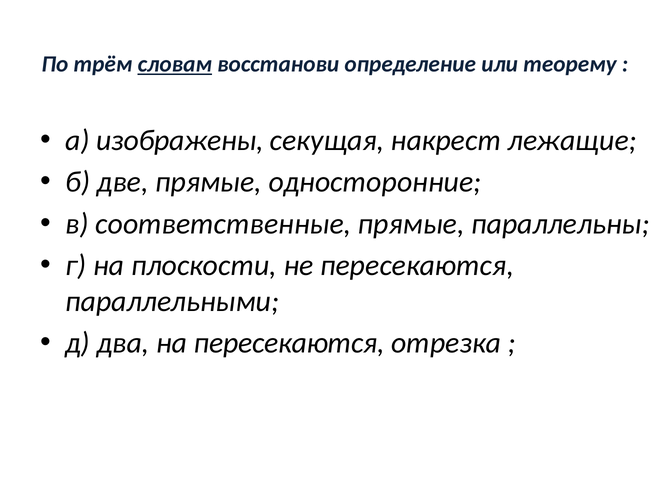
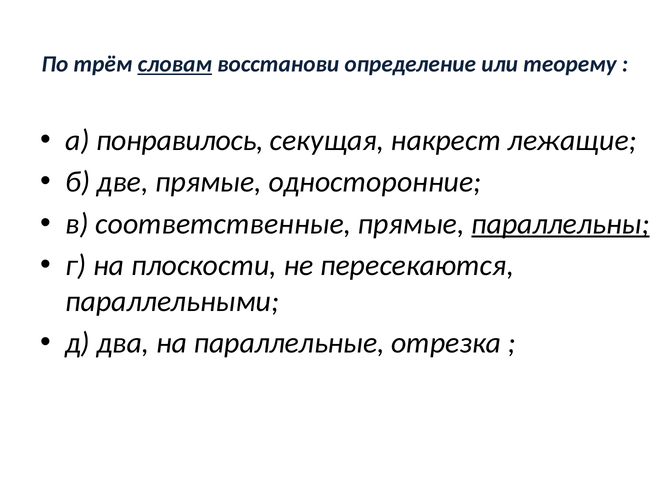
изображены: изображены -> понравилось (180, 141)
параллельны underline: none -> present (560, 224)
на пересекаются: пересекаются -> параллельные (289, 343)
